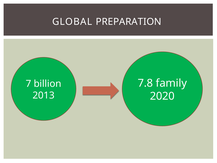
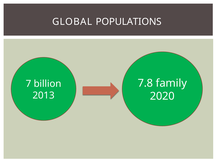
PREPARATION: PREPARATION -> POPULATIONS (129, 22)
